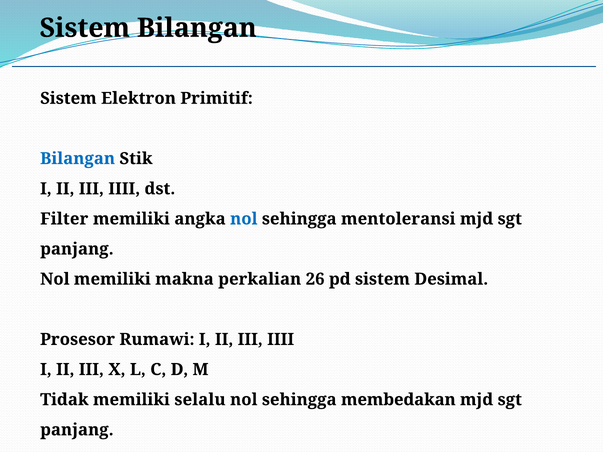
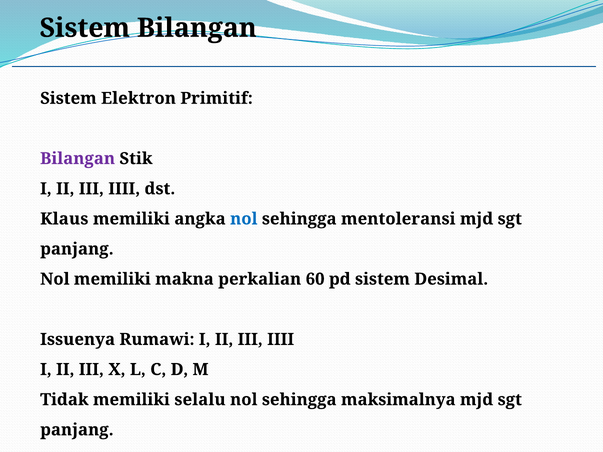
Bilangan colour: blue -> purple (78, 159)
Filter: Filter -> Klaus (64, 219)
26: 26 -> 60 (315, 279)
Prosesor: Prosesor -> Issuenya (78, 340)
membedakan: membedakan -> maksimalnya (398, 400)
